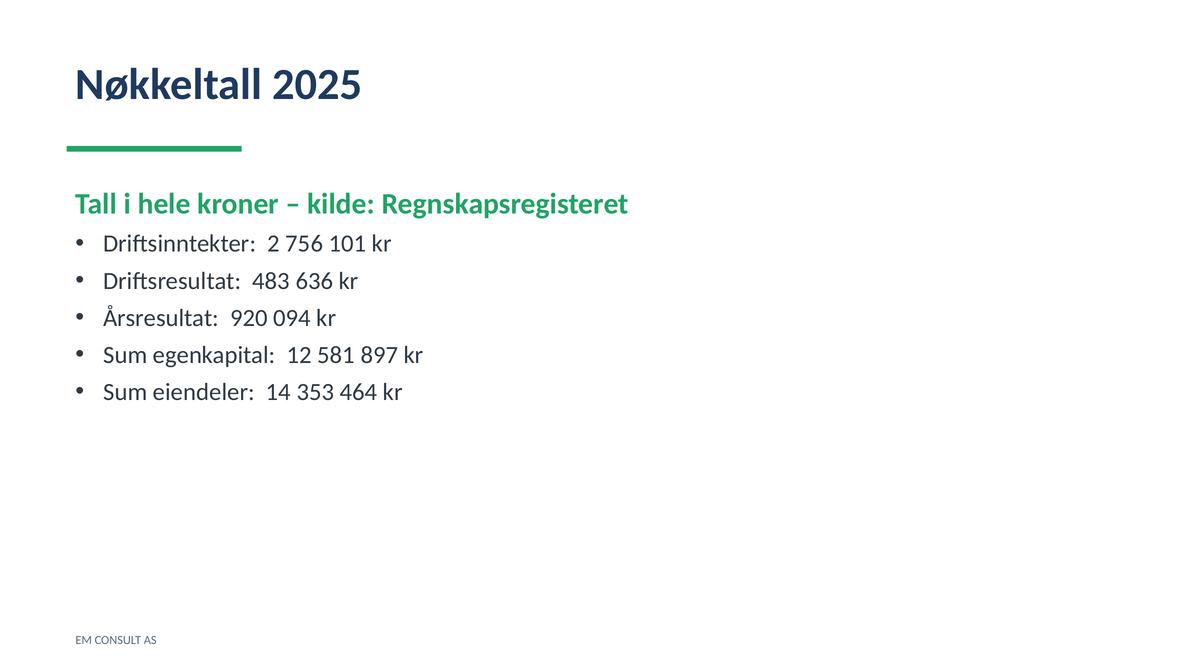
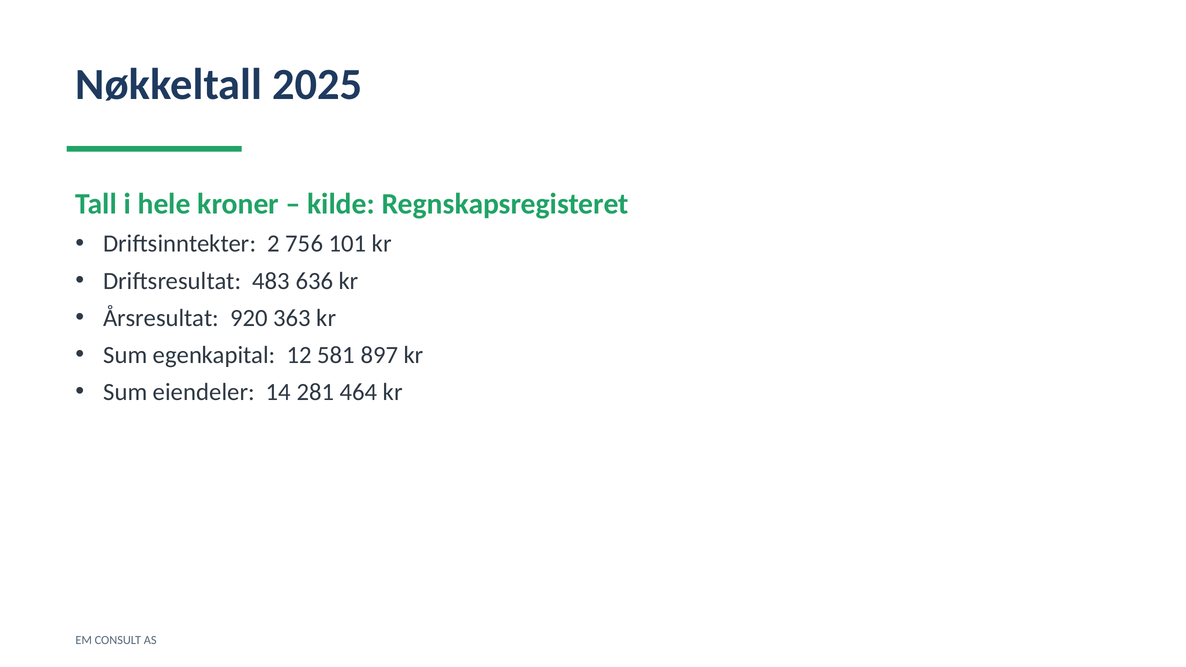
094: 094 -> 363 (292, 318)
353: 353 -> 281 (315, 392)
